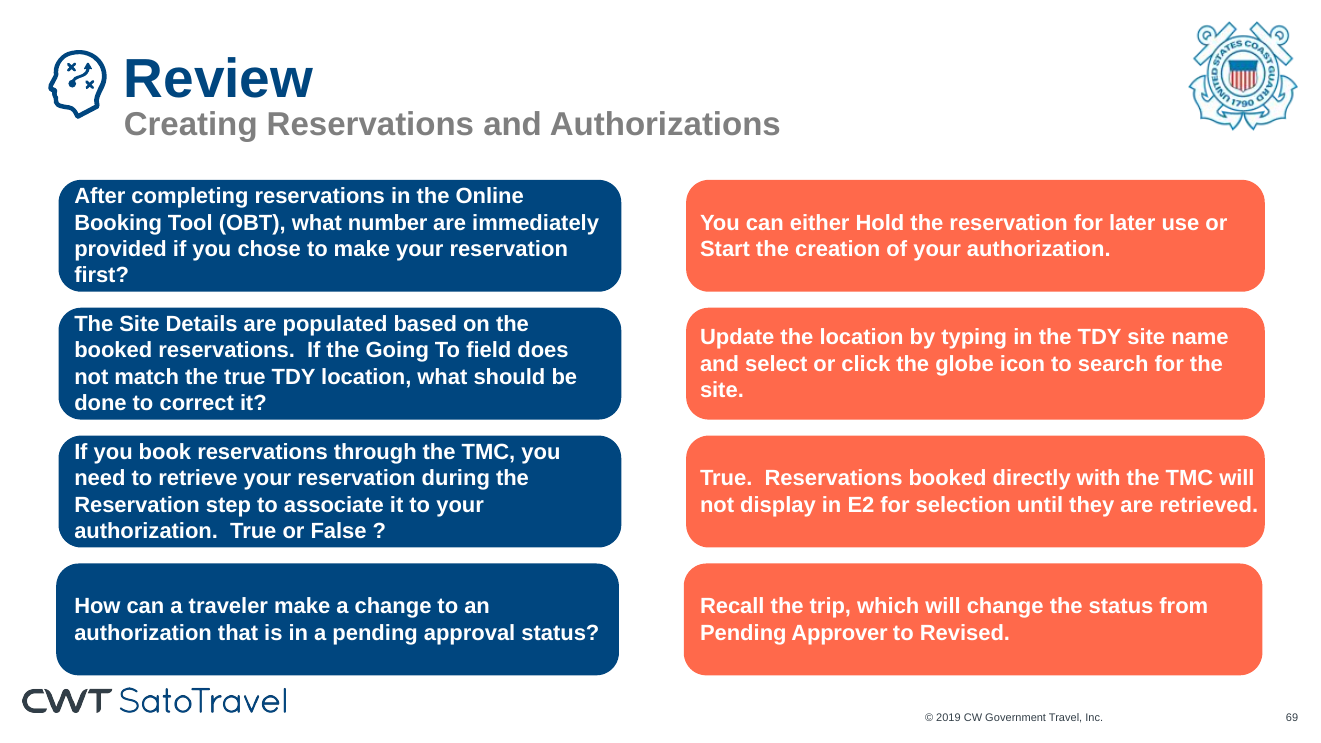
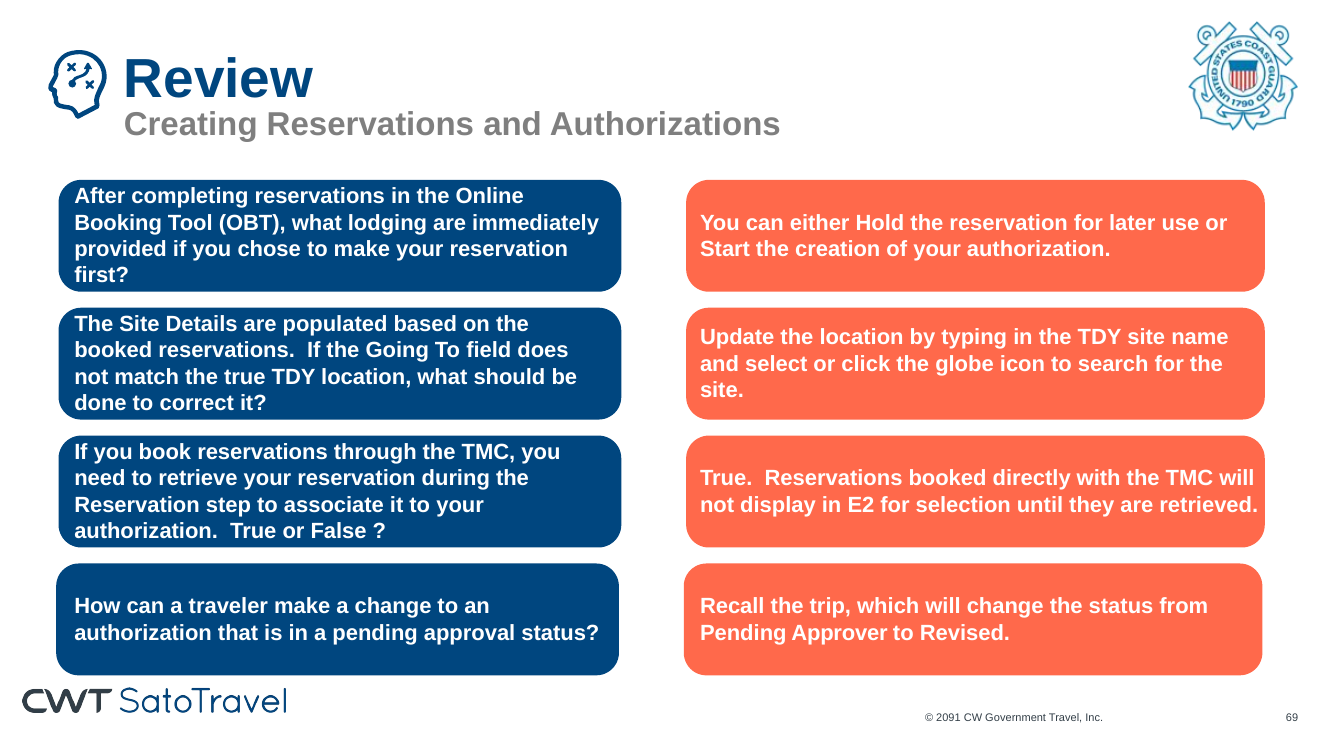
number: number -> lodging (387, 223)
2019: 2019 -> 2091 (948, 718)
